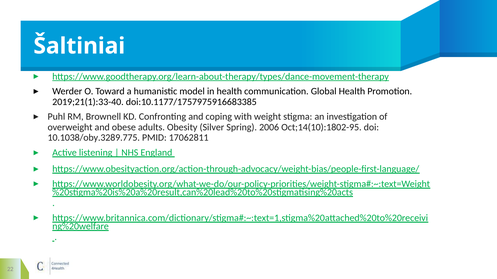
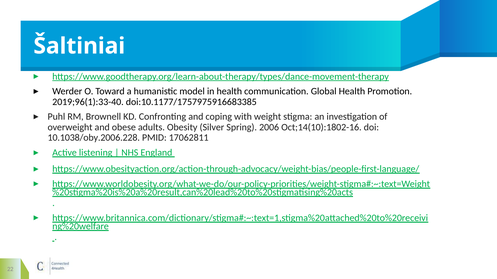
2019;21(1):33-40: 2019;21(1):33-40 -> 2019;96(1):33-40 (88, 102)
Oct;14(10):1802-95: Oct;14(10):1802-95 -> Oct;14(10):1802-16 (321, 127)
10.1038/oby.3289.775: 10.1038/oby.3289.775 -> 10.1038/oby.2006.228 (94, 138)
